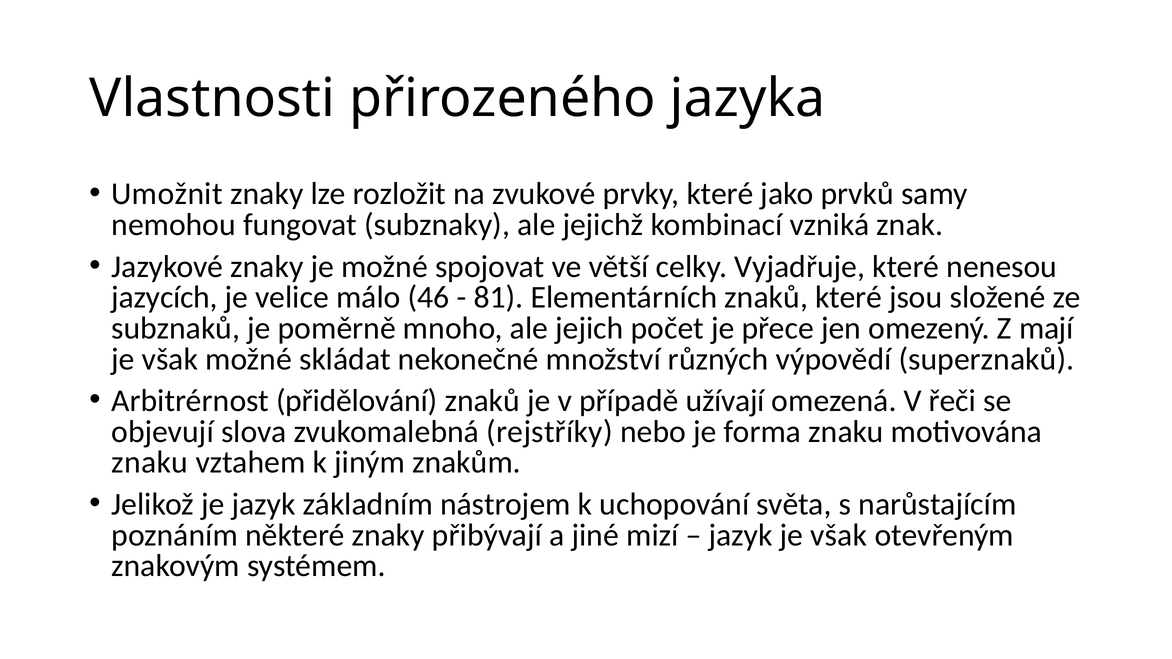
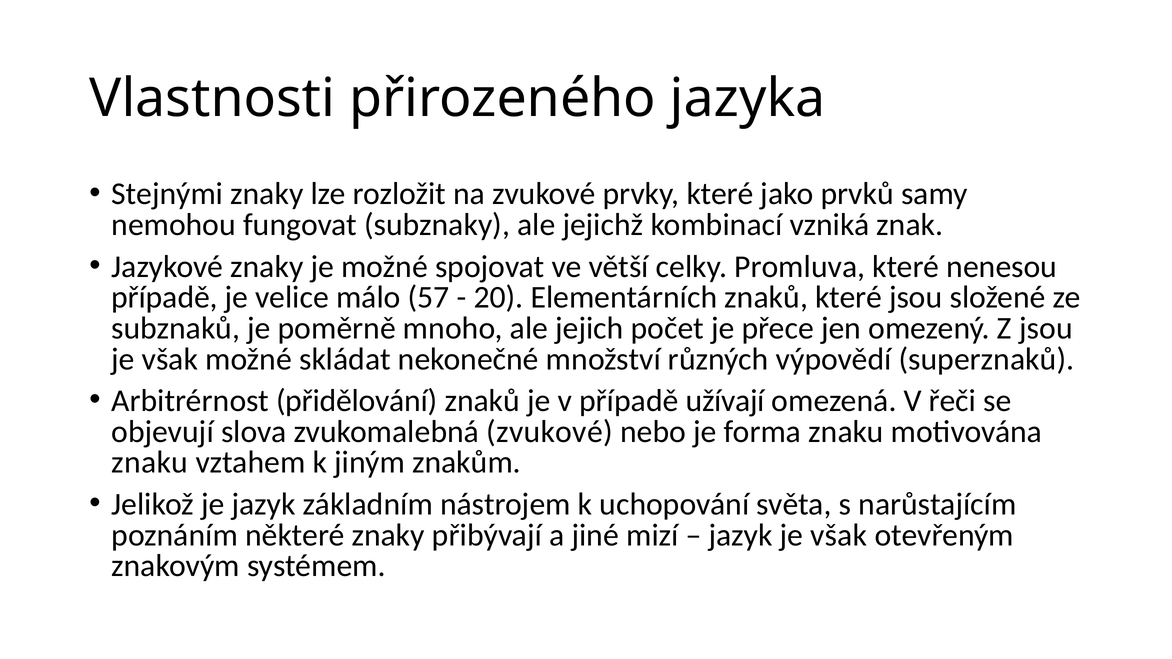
Umožnit: Umožnit -> Stejnými (167, 194)
Vyjadřuje: Vyjadřuje -> Promluva (800, 267)
jazycích: jazycích -> případě (164, 298)
46: 46 -> 57 (429, 298)
81: 81 -> 20 (499, 298)
Z mají: mají -> jsou (1046, 328)
zvukomalebná rejstříky: rejstříky -> zvukové (549, 432)
